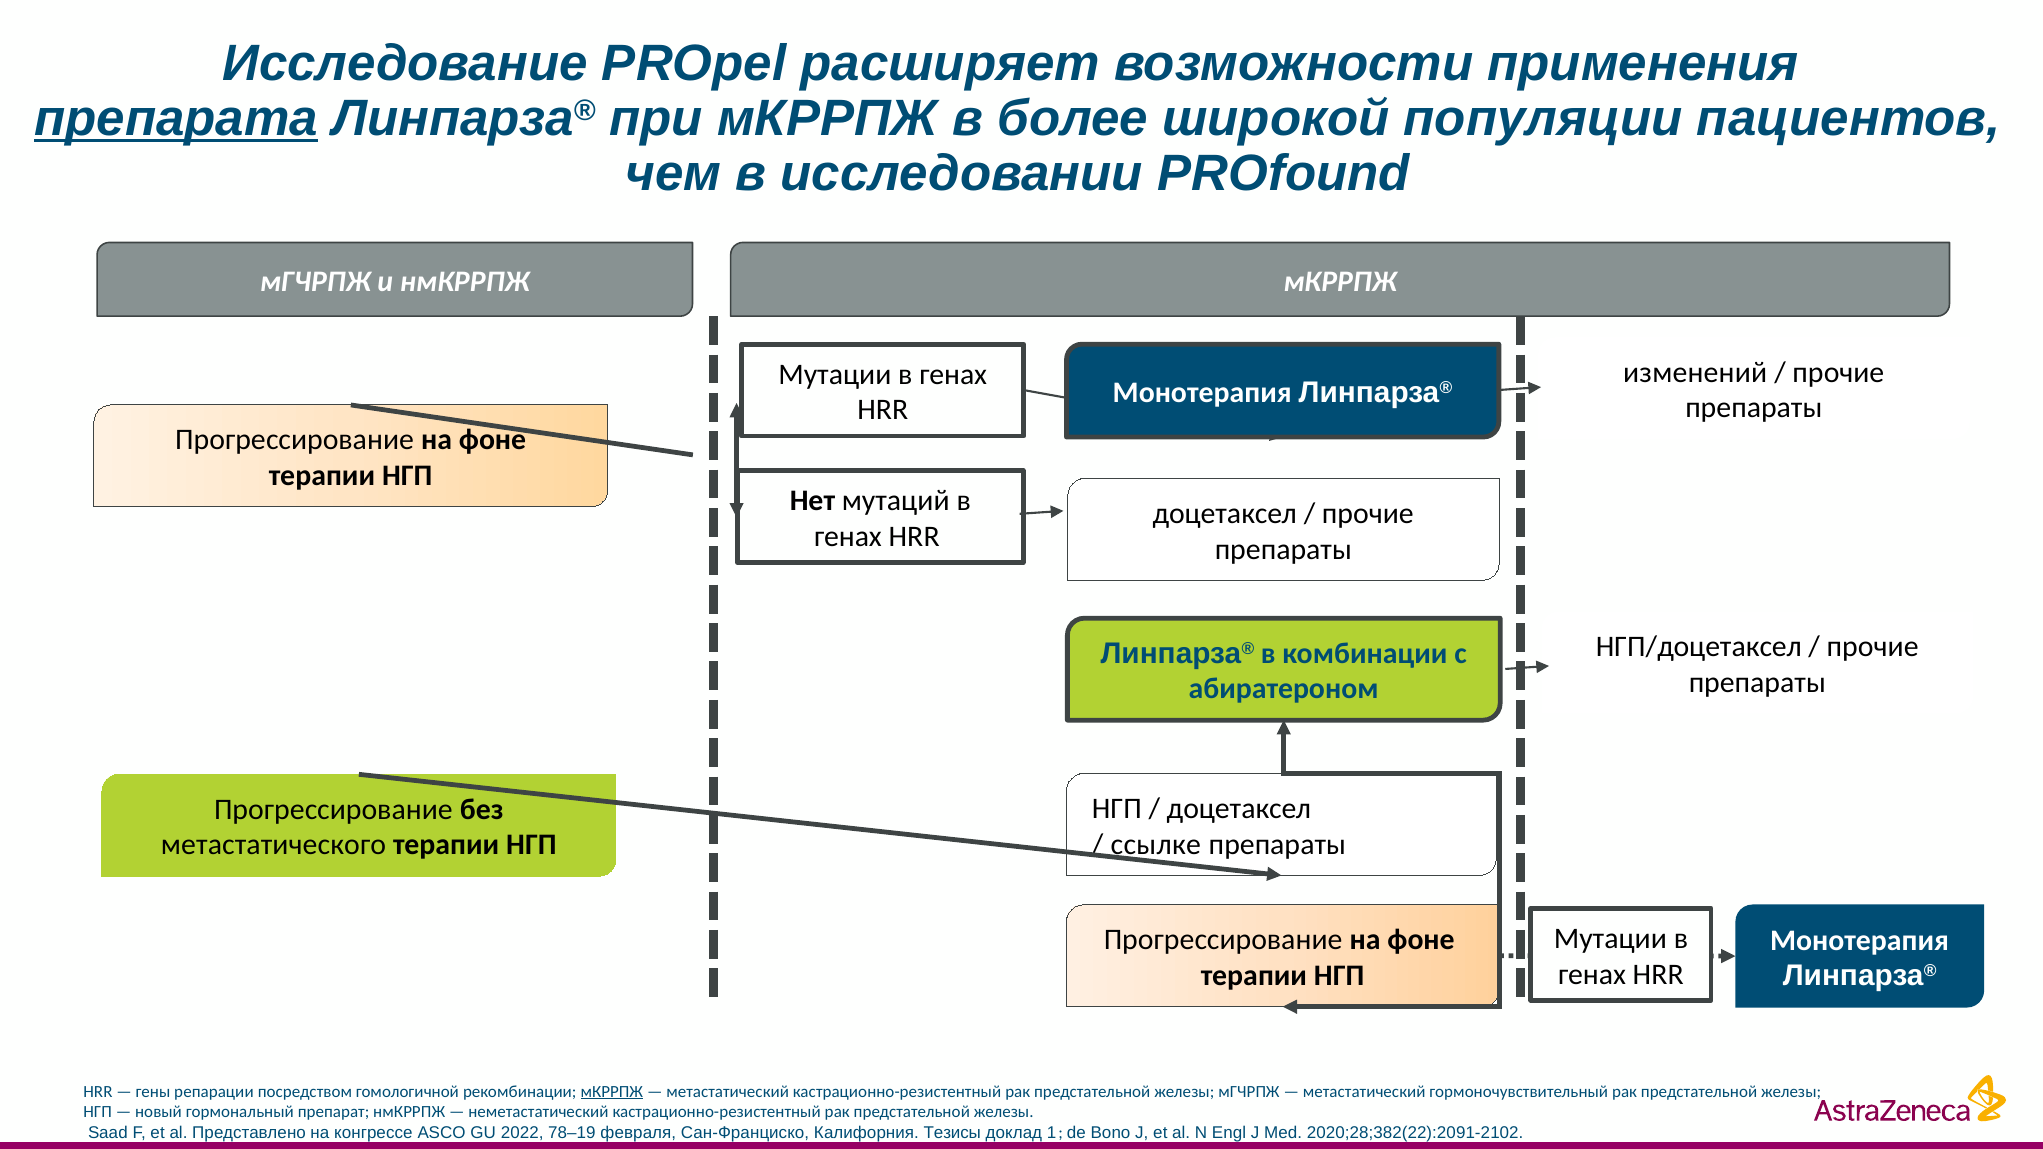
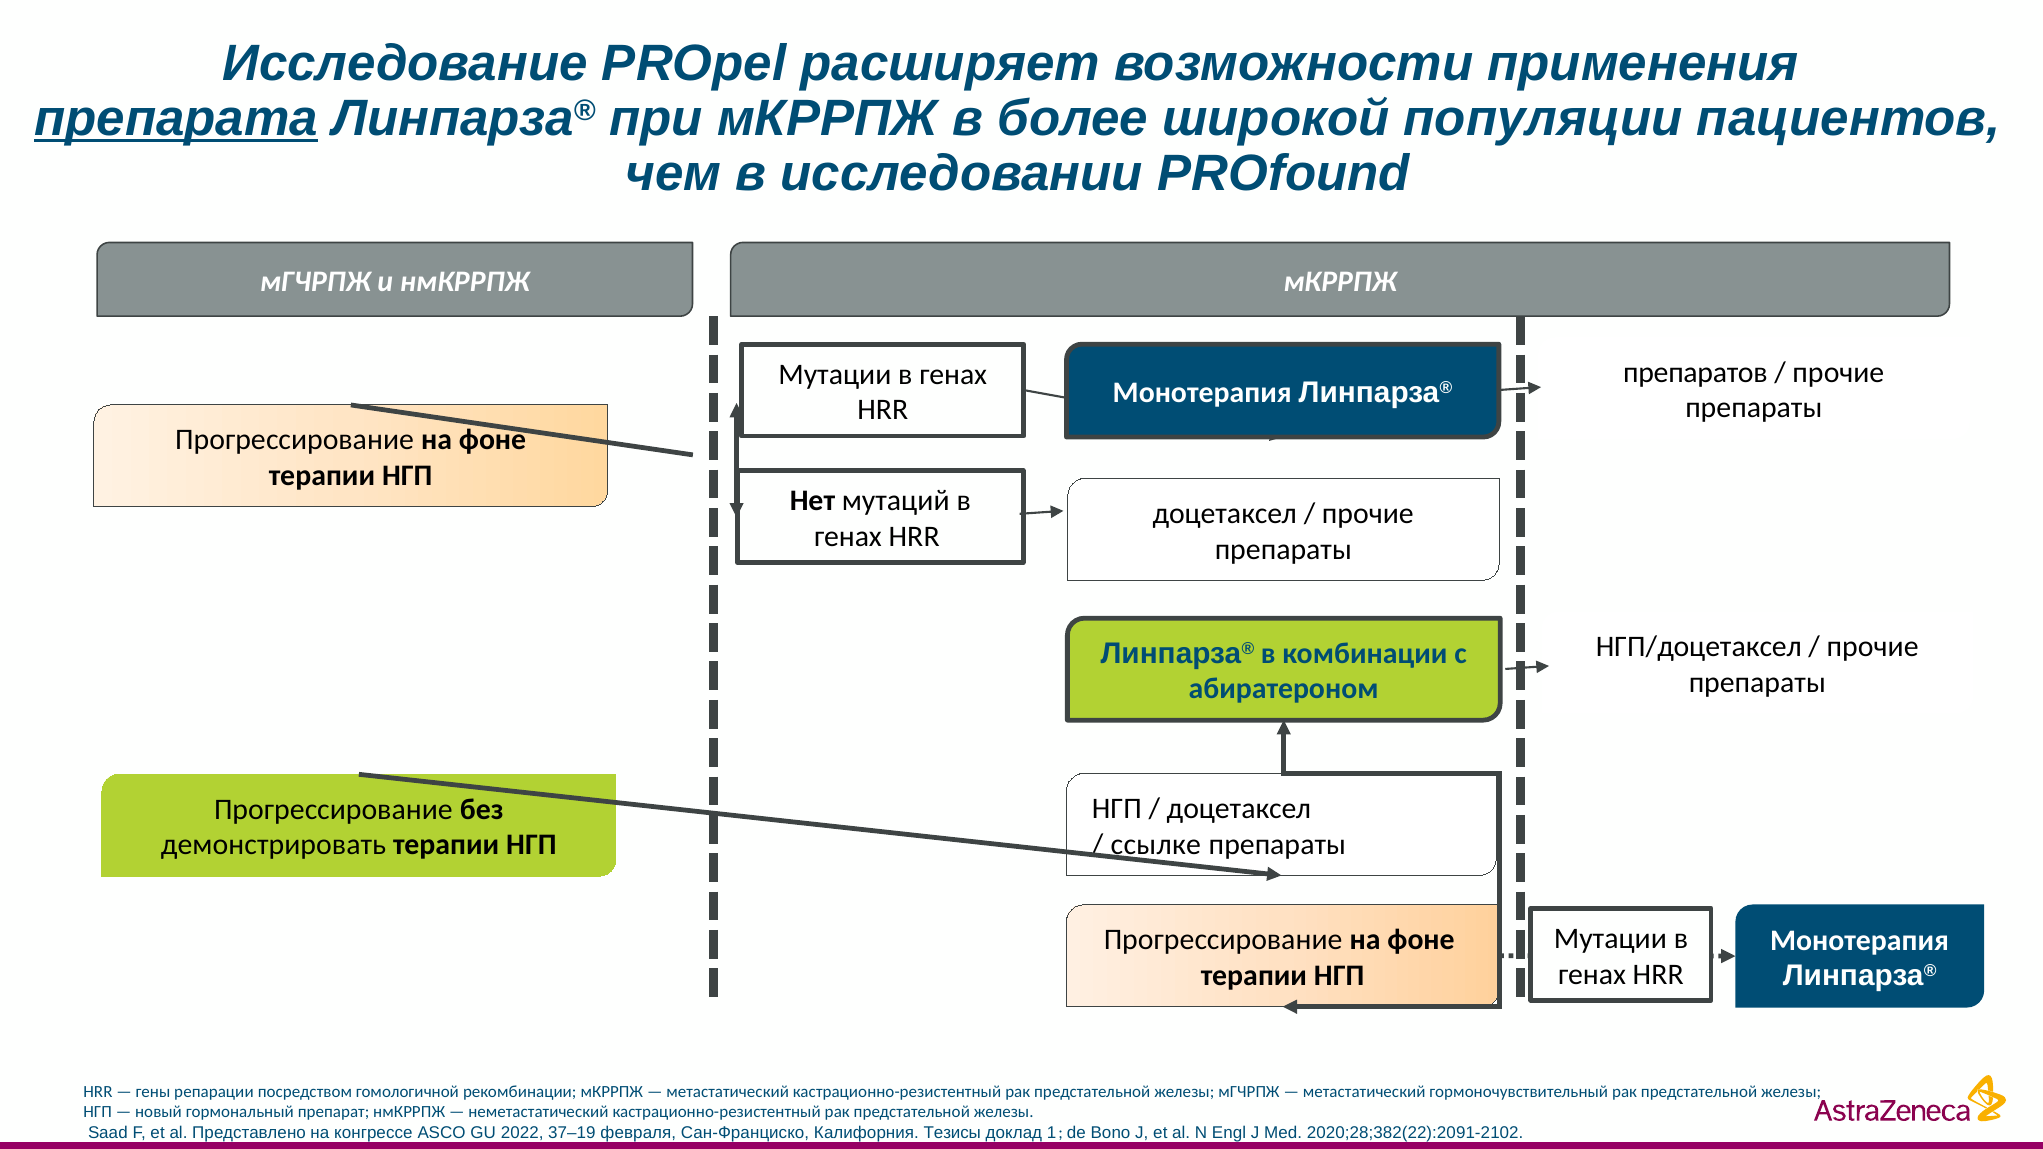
изменений: изменений -> препаратов (1695, 372)
метастатического: метастатического -> демонстрировать (274, 845)
мКРРПЖ underline: present -> none (612, 1092)
78–19: 78–19 -> 37–19 (572, 1133)
